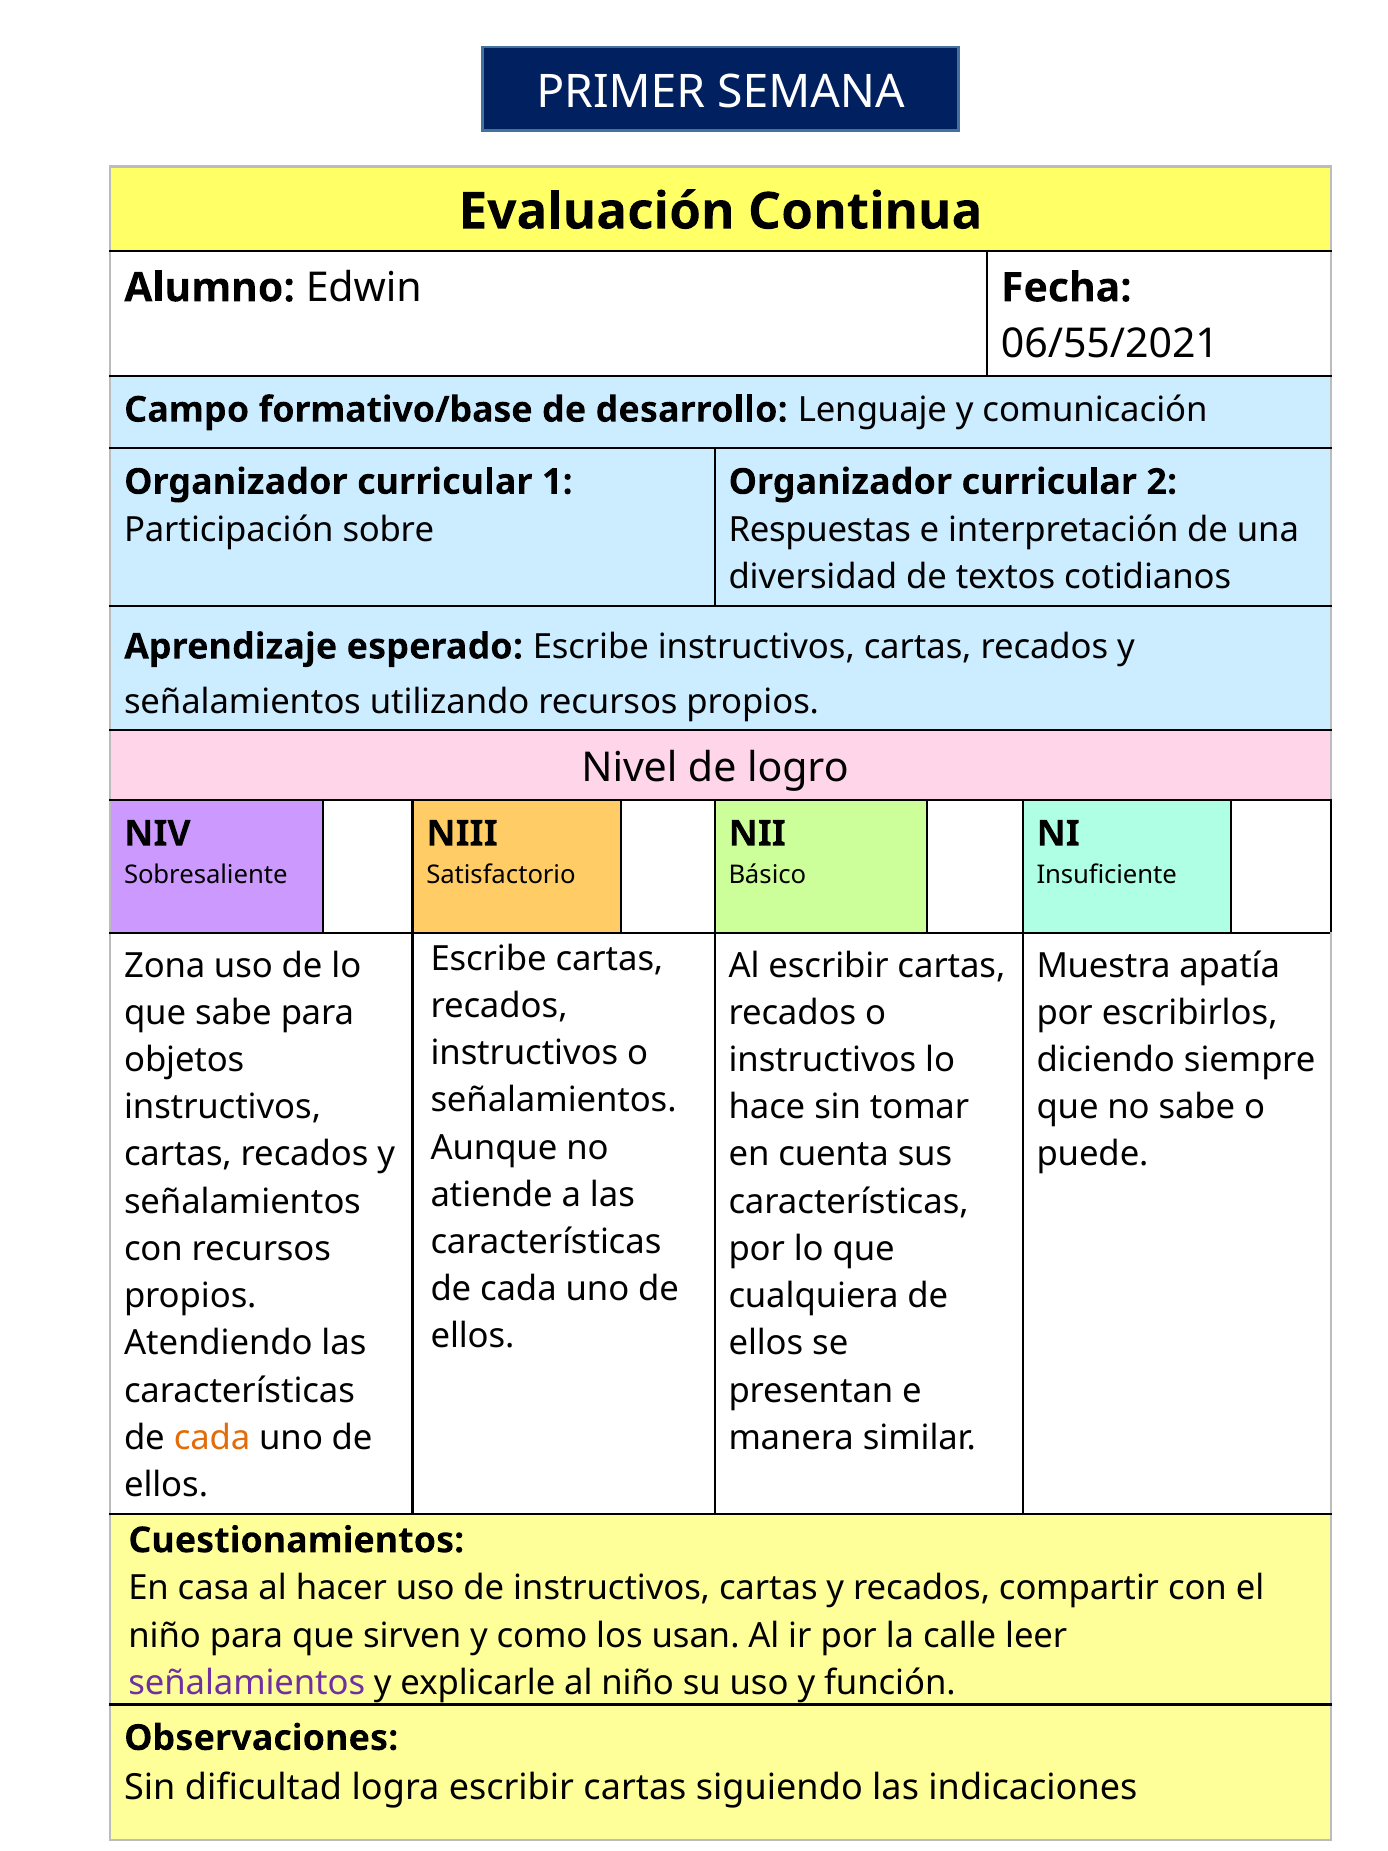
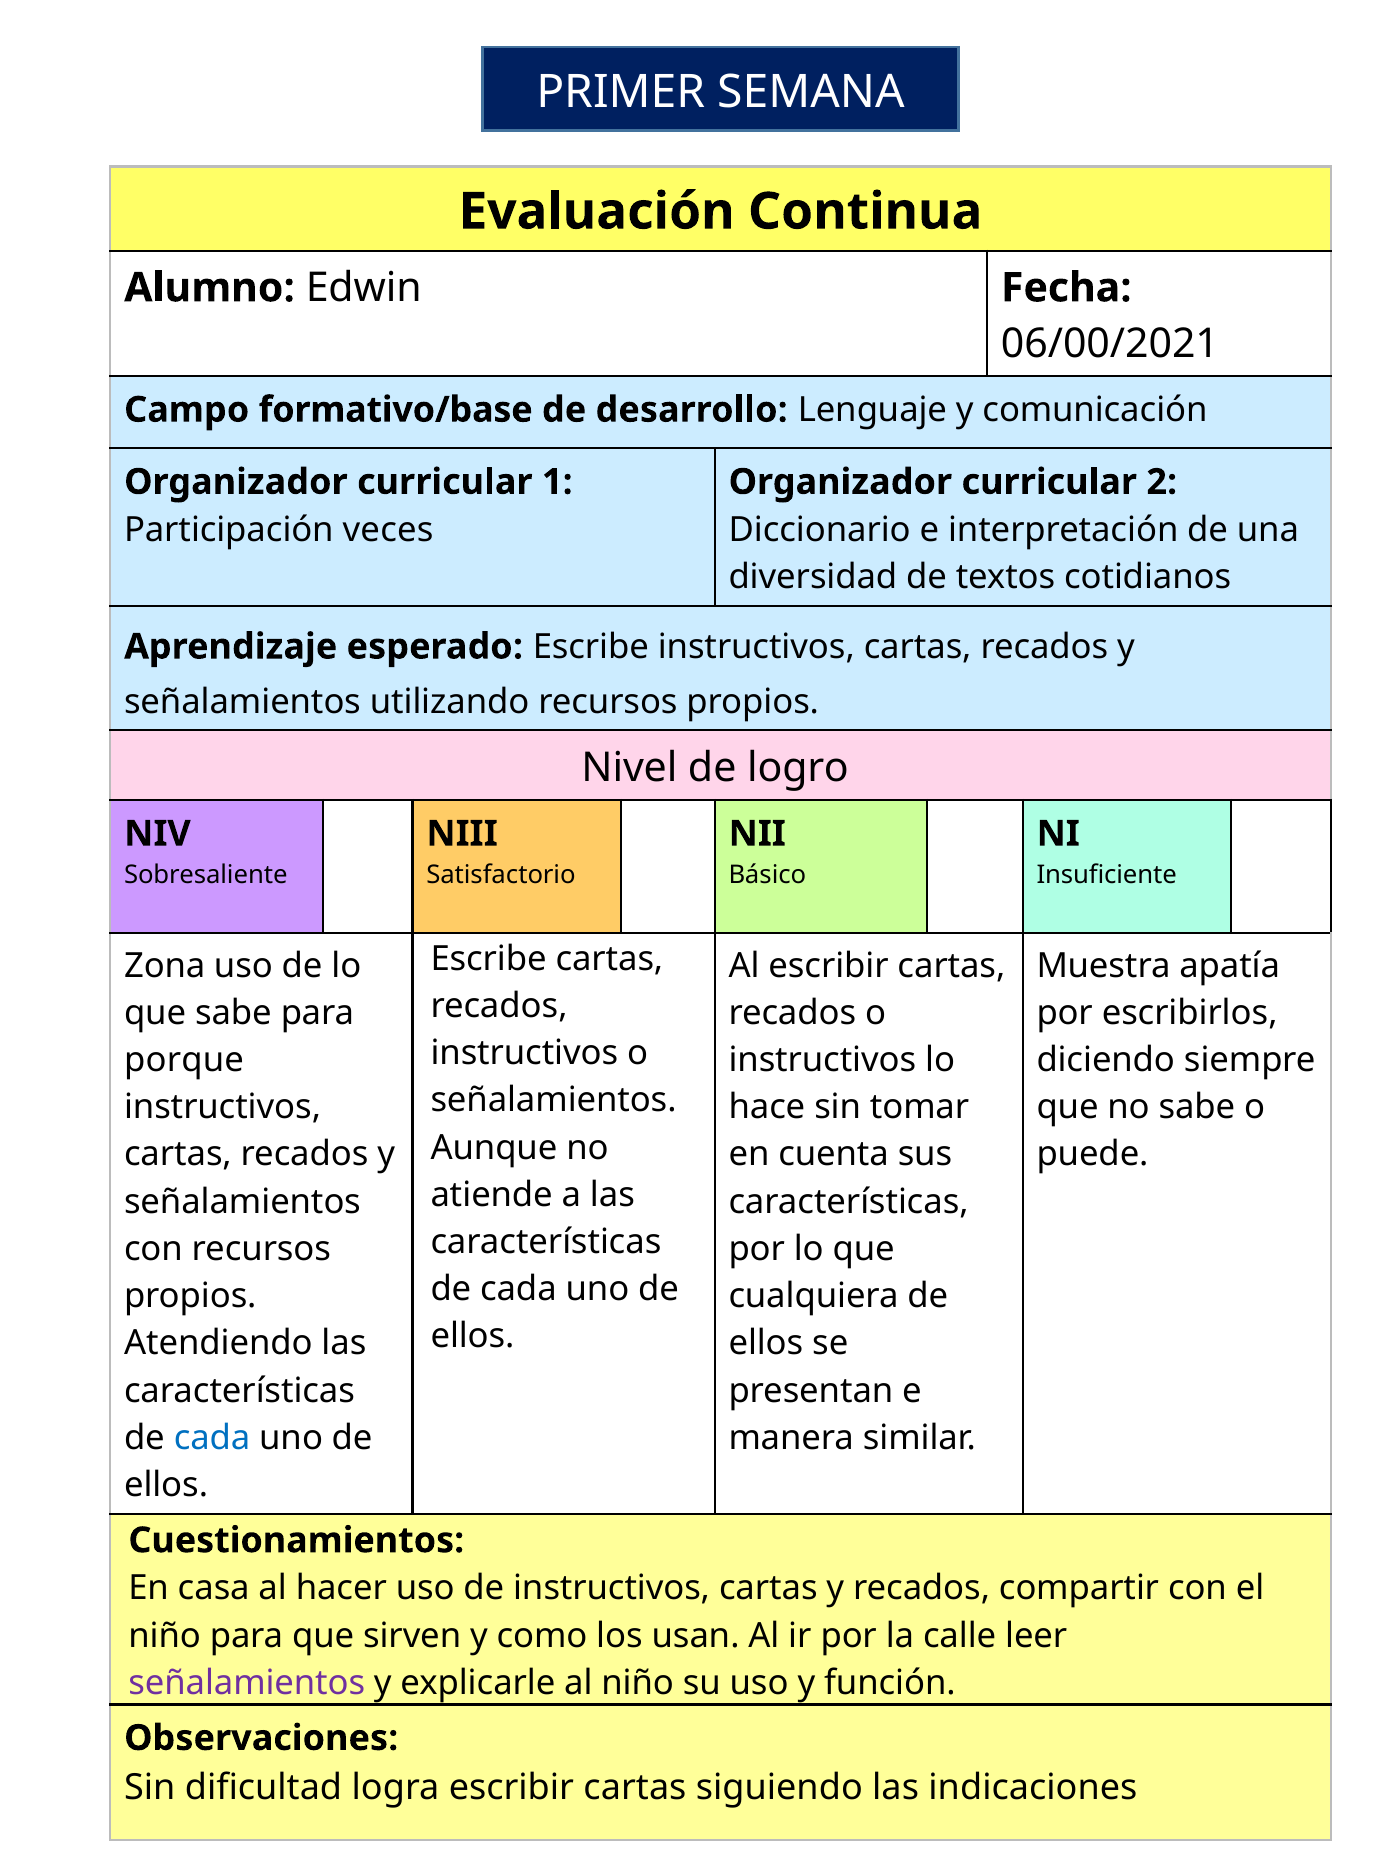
06/55/2021: 06/55/2021 -> 06/00/2021 (1110, 344)
sobre: sobre -> veces (388, 530)
Respuestas: Respuestas -> Diccionario (820, 530)
objetos: objetos -> porque (184, 1060)
cada colour: orange -> blue (212, 1438)
